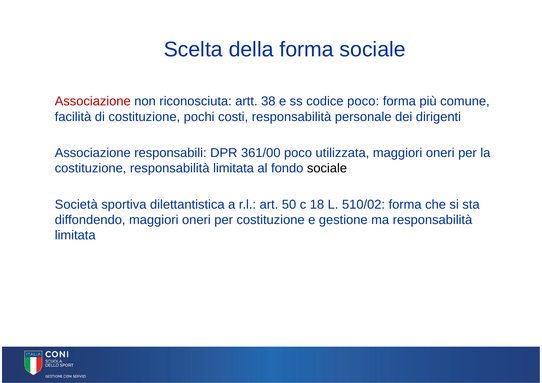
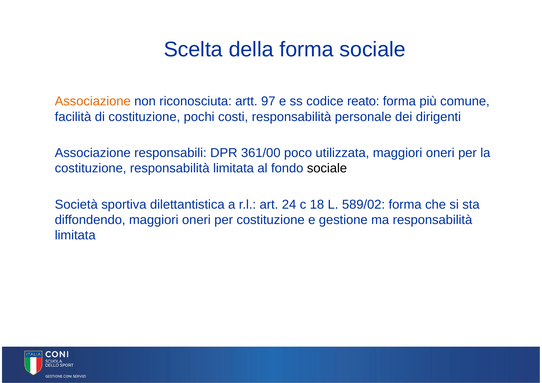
Associazione colour: red -> orange (93, 102)
38: 38 -> 97 (268, 102)
codice poco: poco -> reato (363, 102)
50: 50 -> 24 (289, 205)
510/02: 510/02 -> 589/02 (364, 205)
